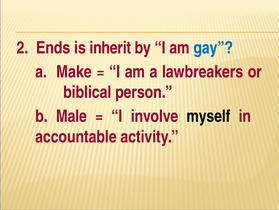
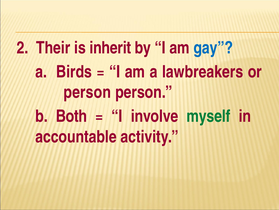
Ends: Ends -> Their (53, 48)
Make: Make -> Birds (74, 72)
biblical: biblical -> person (87, 92)
Male: Male -> Both (71, 116)
myself colour: black -> green (208, 116)
